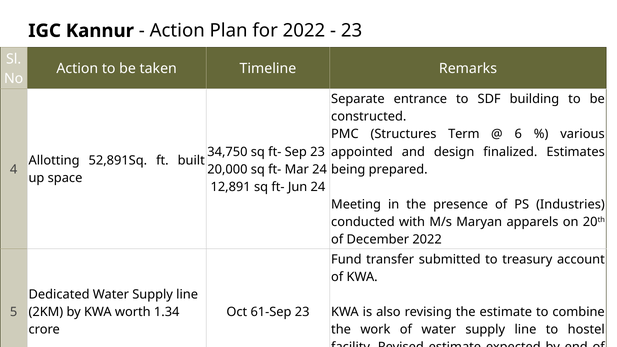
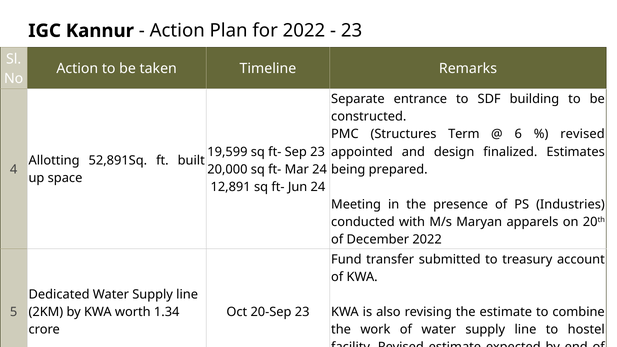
various: various -> revised (582, 134)
34,750: 34,750 -> 19,599 (227, 152)
61-Sep: 61-Sep -> 20-Sep (271, 312)
